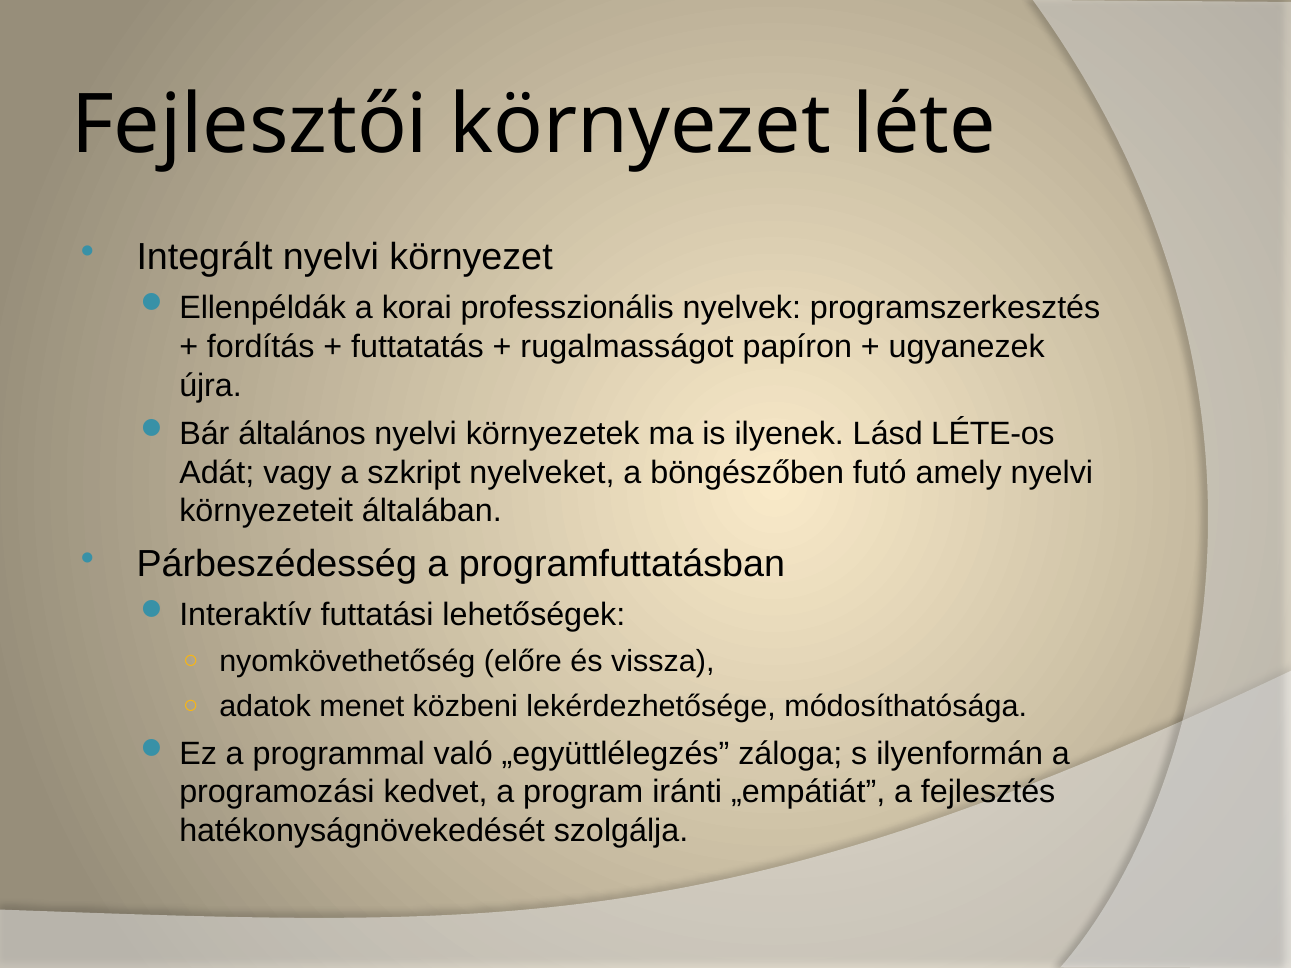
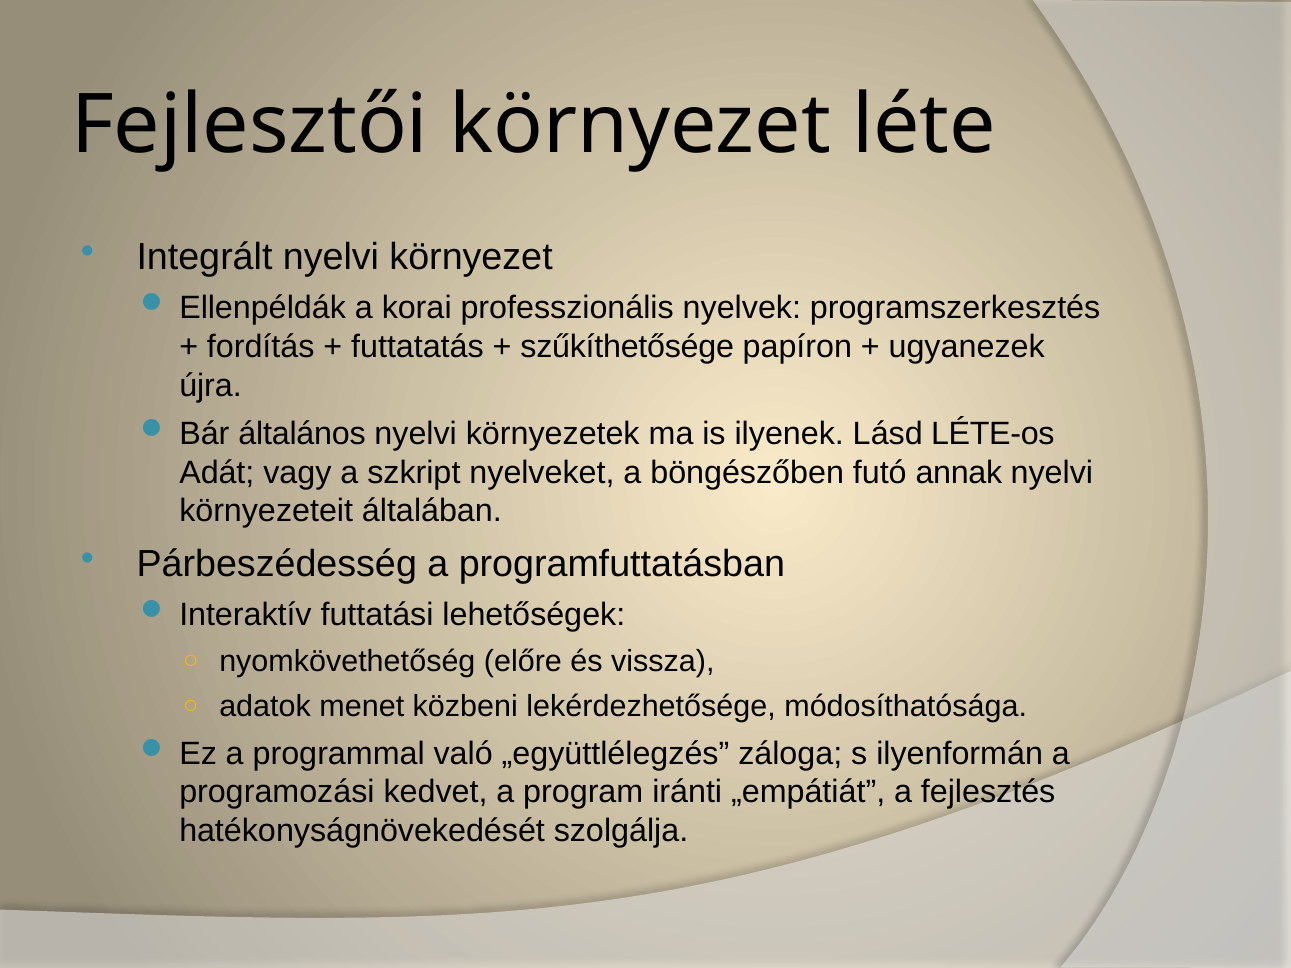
rugalmasságot: rugalmasságot -> szűkíthetősége (627, 347)
amely: amely -> annak (959, 473)
